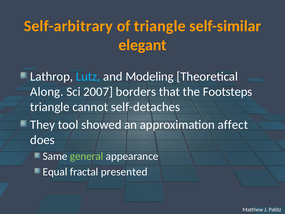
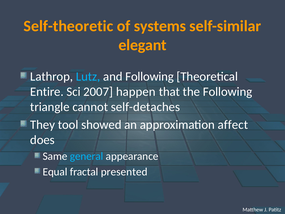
Self-arbitrary: Self-arbitrary -> Self-theoretic (68, 26)
of triangle: triangle -> systems (160, 26)
and Modeling: Modeling -> Following (150, 76)
Along: Along -> Entire (47, 92)
borders: borders -> happen (136, 92)
the Footsteps: Footsteps -> Following (228, 92)
general colour: light green -> light blue (87, 156)
